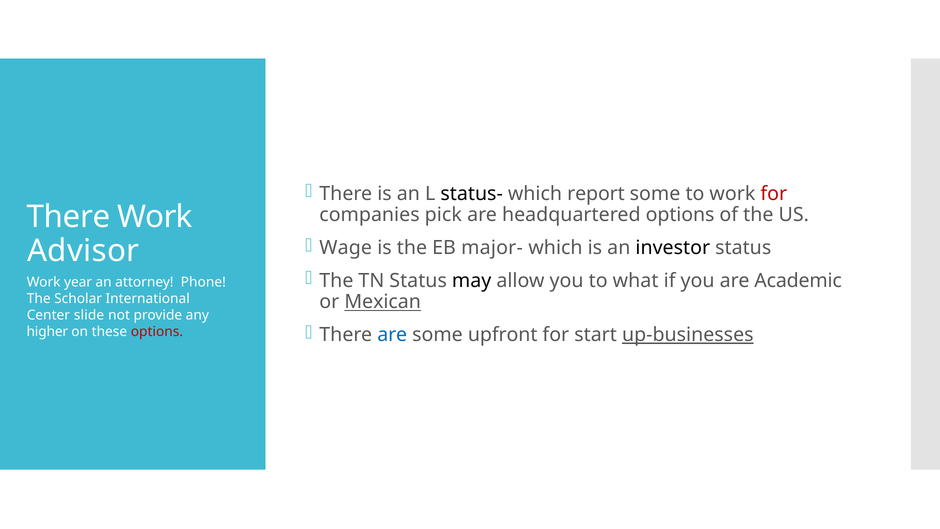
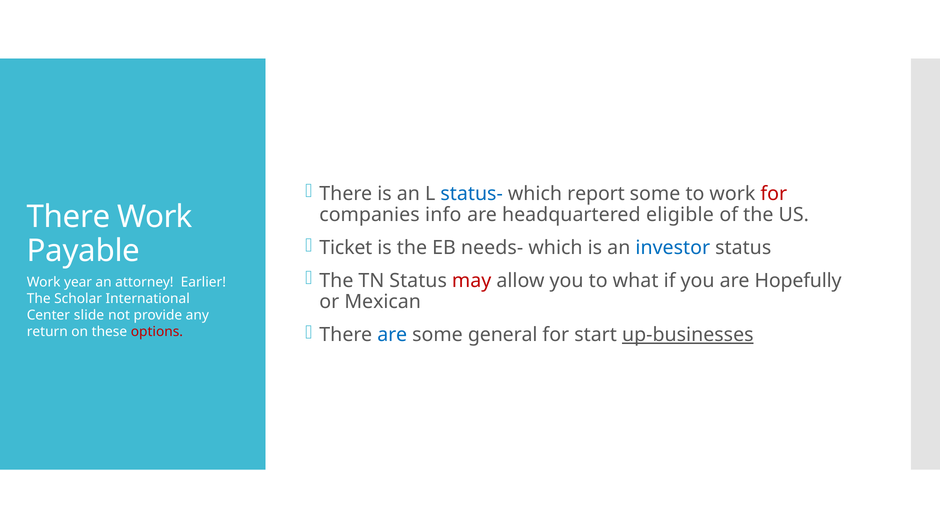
status- colour: black -> blue (472, 194)
pick: pick -> info (443, 215)
headquartered options: options -> eligible (680, 215)
Wage: Wage -> Ticket (346, 248)
major-: major- -> needs- (492, 248)
investor colour: black -> blue (673, 248)
Advisor: Advisor -> Payable (83, 251)
may colour: black -> red (472, 281)
Academic: Academic -> Hopefully (798, 281)
Phone: Phone -> Earlier (203, 282)
Mexican underline: present -> none (383, 302)
upfront: upfront -> general (503, 335)
higher: higher -> return (47, 331)
